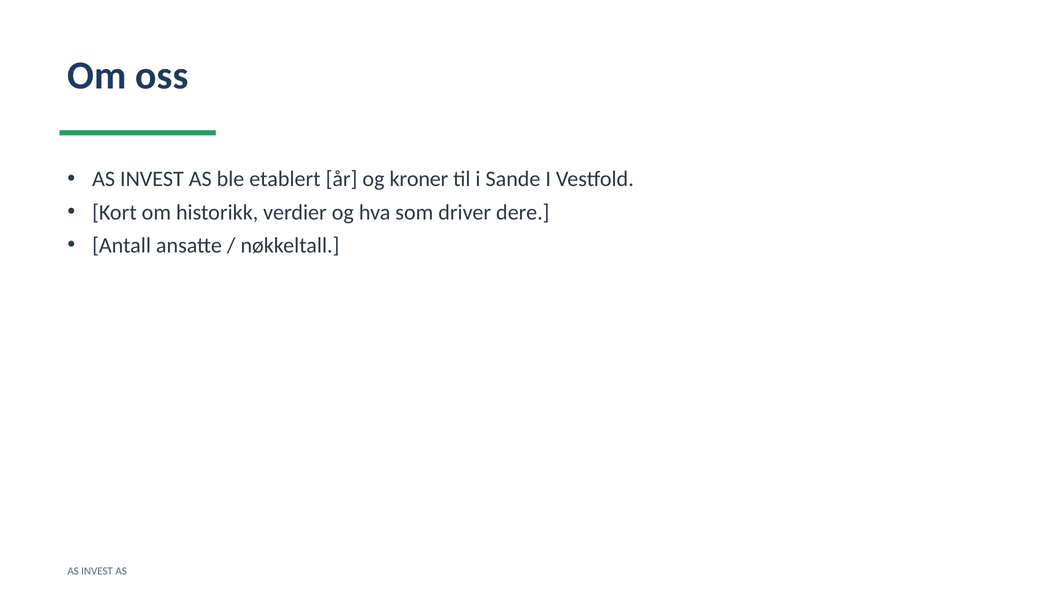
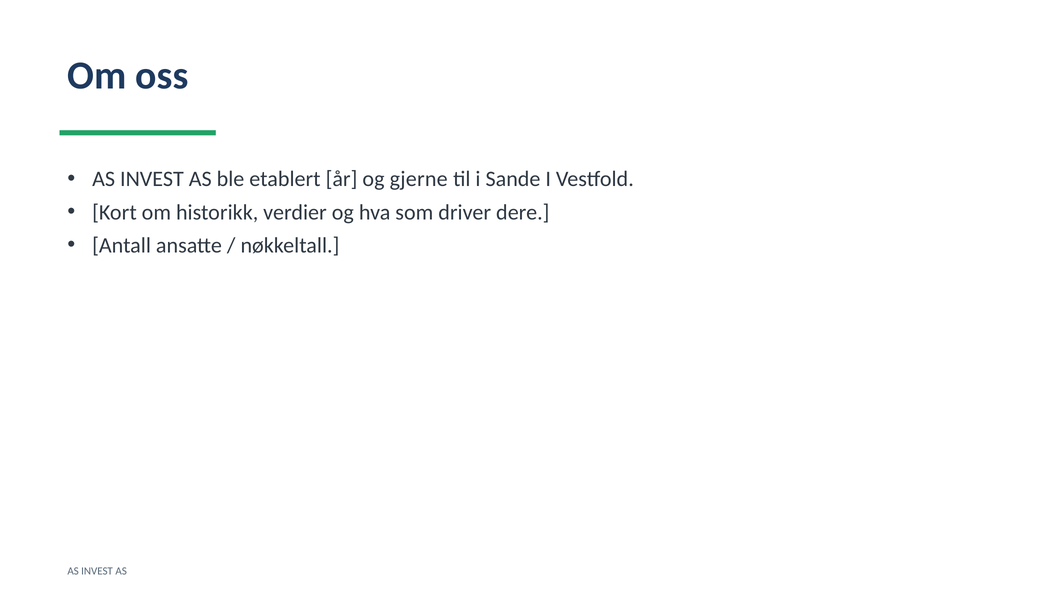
kroner: kroner -> gjerne (419, 179)
